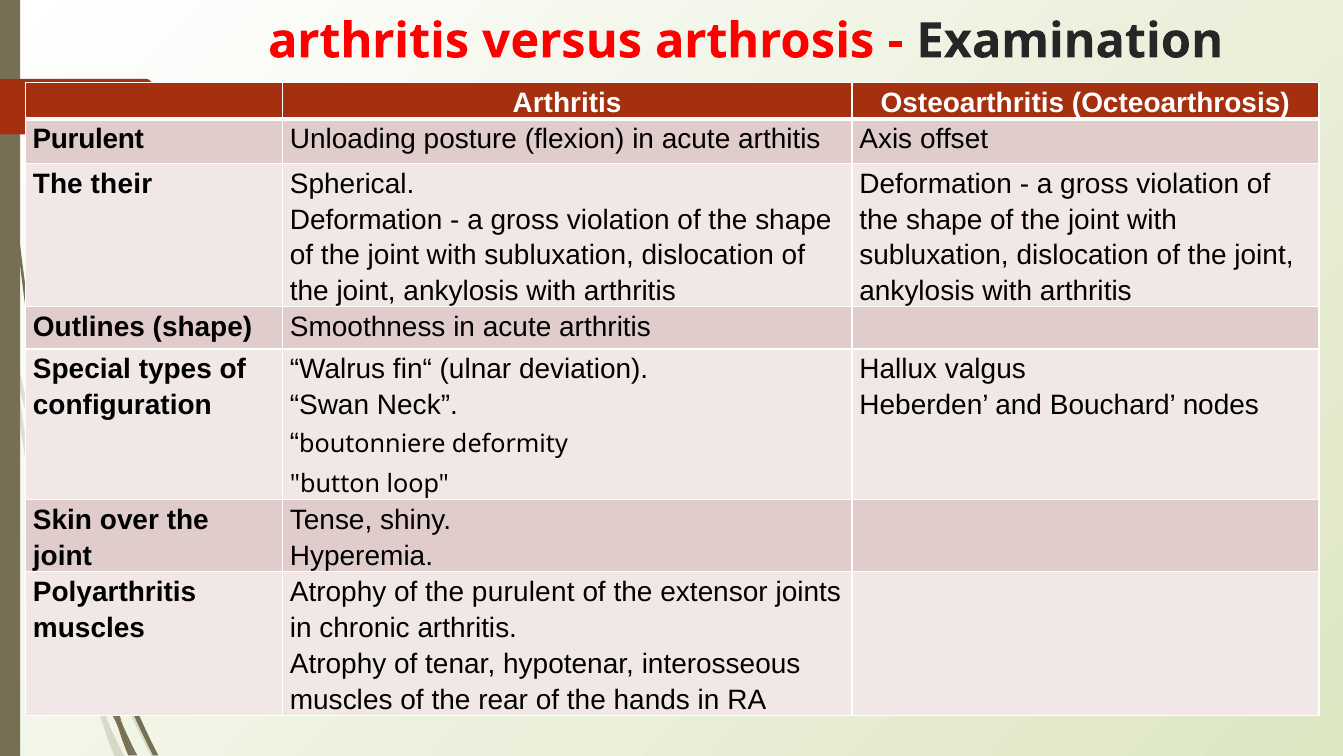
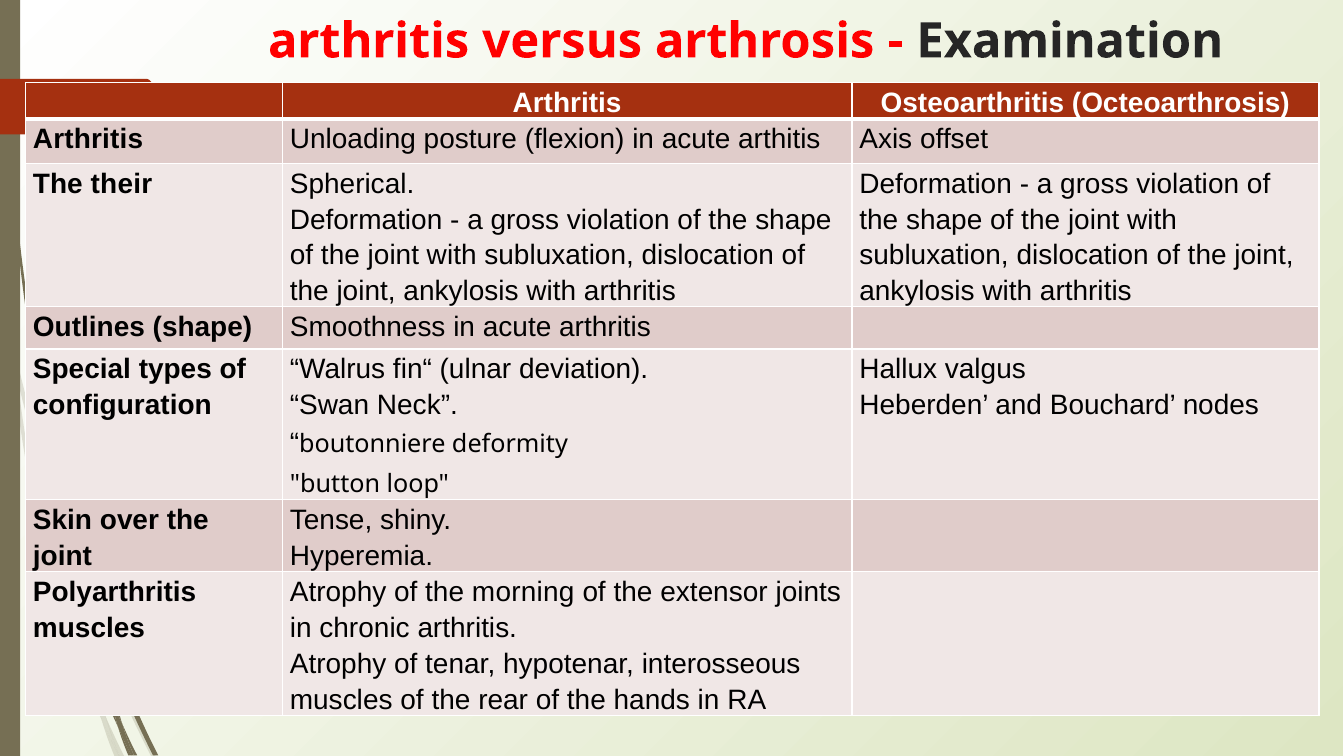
Purulent: Purulent -> Arthritis (88, 139)
the purulent: purulent -> morning (523, 592)
